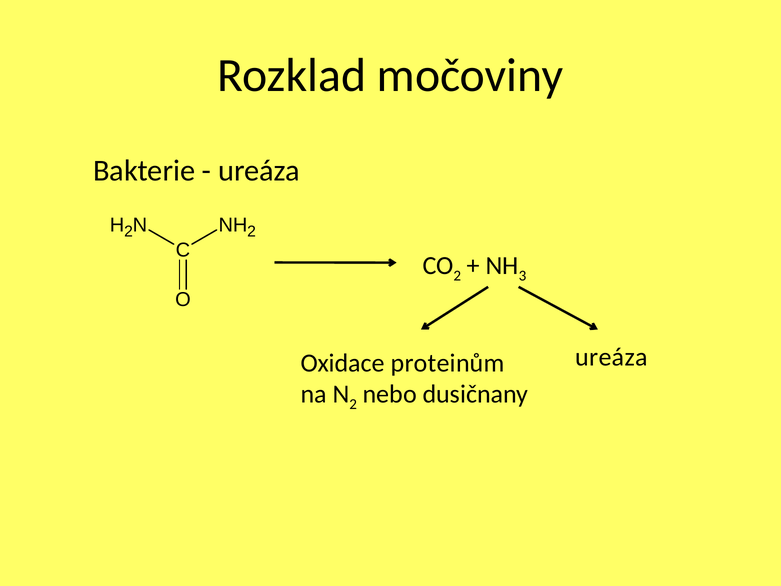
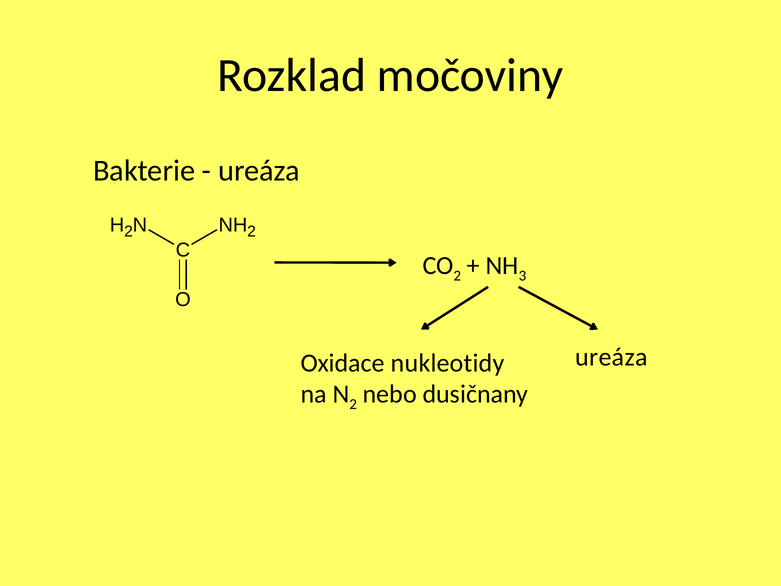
proteinům: proteinům -> nukleotidy (448, 363)
